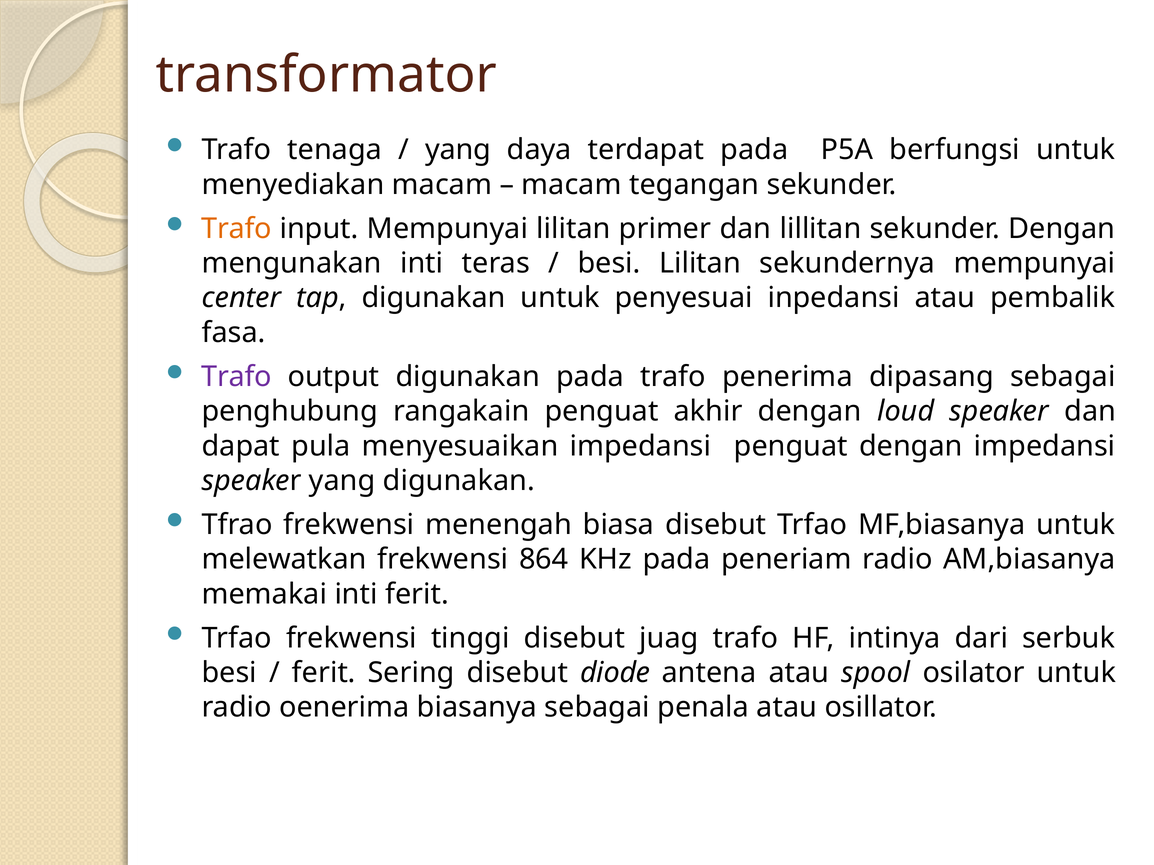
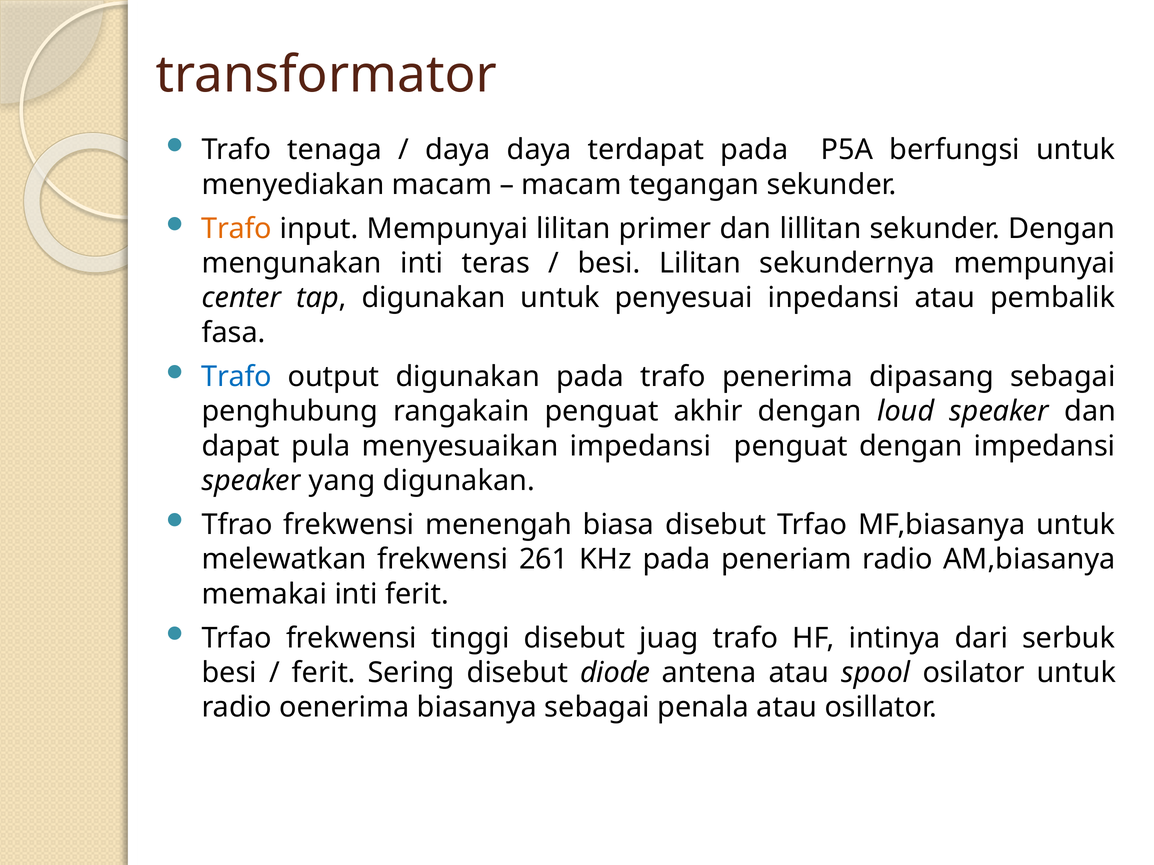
yang: yang -> daya (458, 150)
Trafo colour: purple -> blue (237, 377)
864: 864 -> 261 (544, 560)
